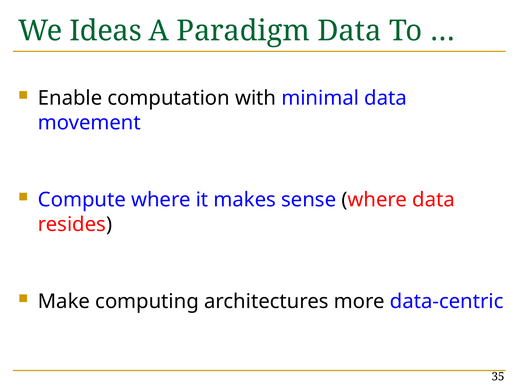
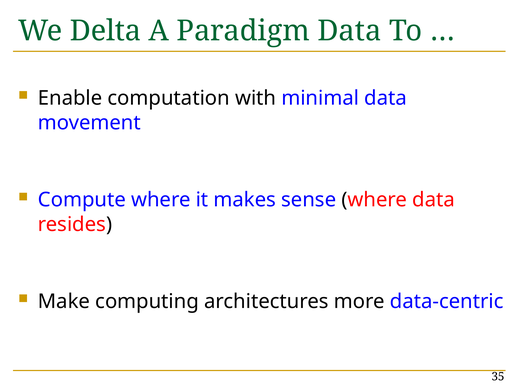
Ideas: Ideas -> Delta (106, 31)
